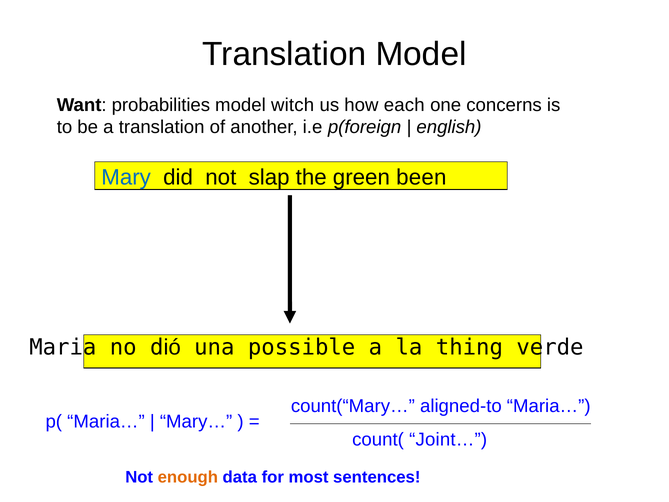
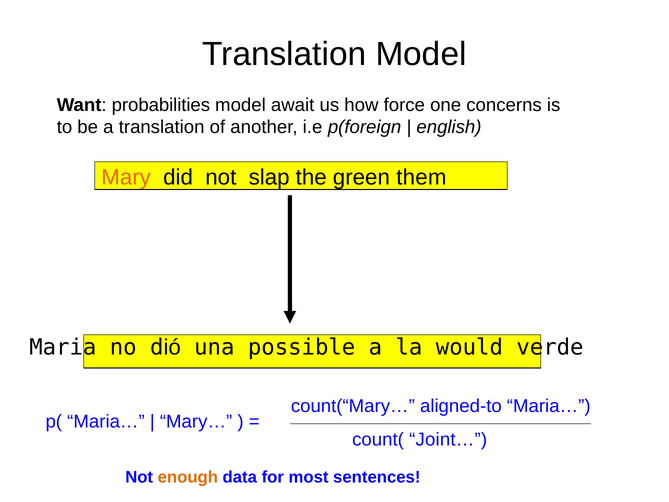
witch: witch -> await (293, 105)
each: each -> force (404, 105)
Mary colour: blue -> orange (126, 177)
been: been -> them (421, 177)
thing: thing -> would (469, 347)
